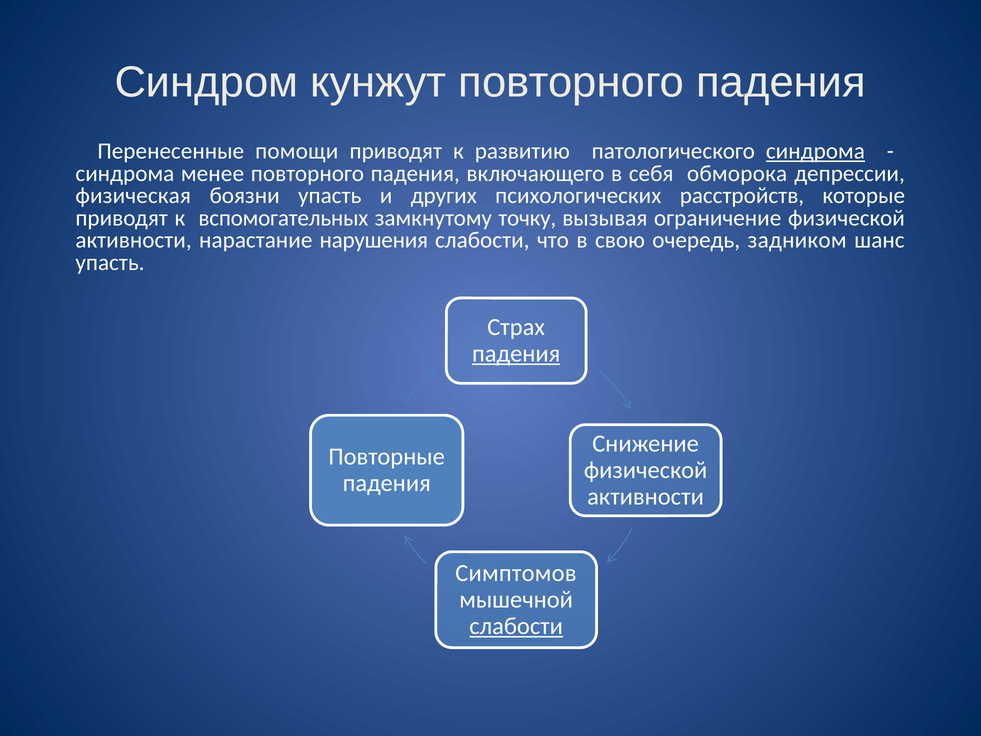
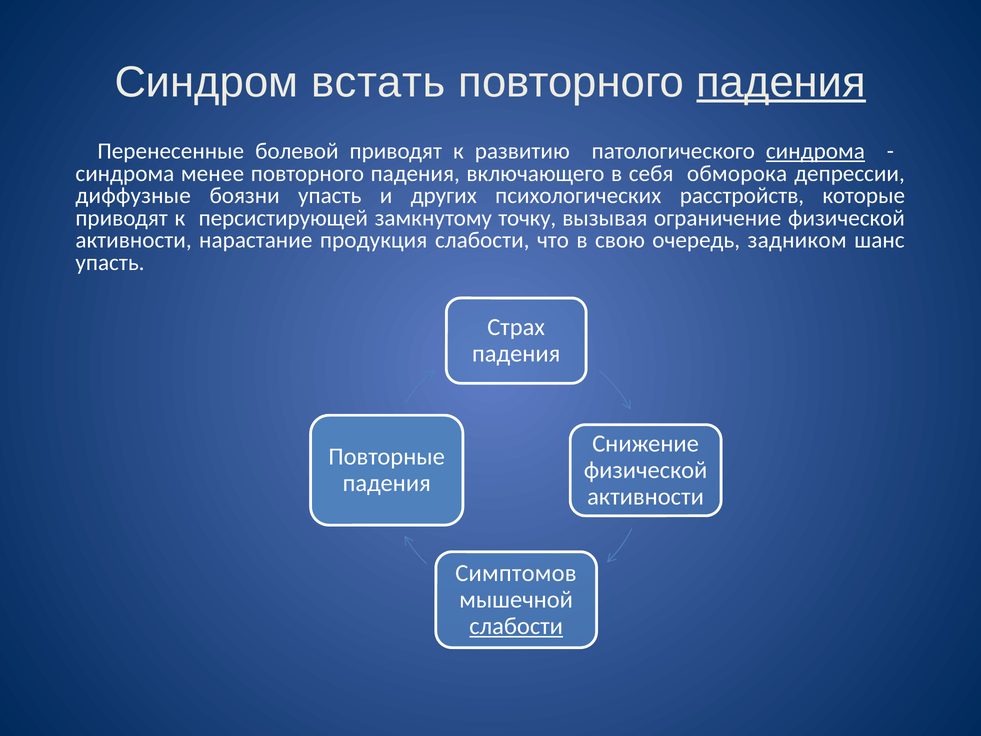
кунжут: кунжут -> встать (378, 82)
падения underline: none -> present (781, 82)
помощи: помощи -> болевой (297, 151)
физическая: физическая -> диффузные (133, 196)
вспомогательных: вспомогательных -> персистирующей (283, 218)
нарушения: нарушения -> продукция (374, 240)
падения underline: present -> none (516, 354)
